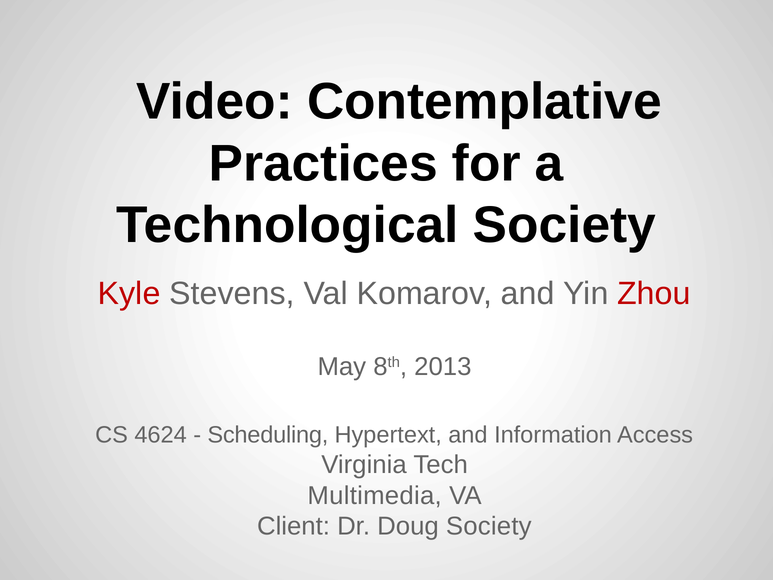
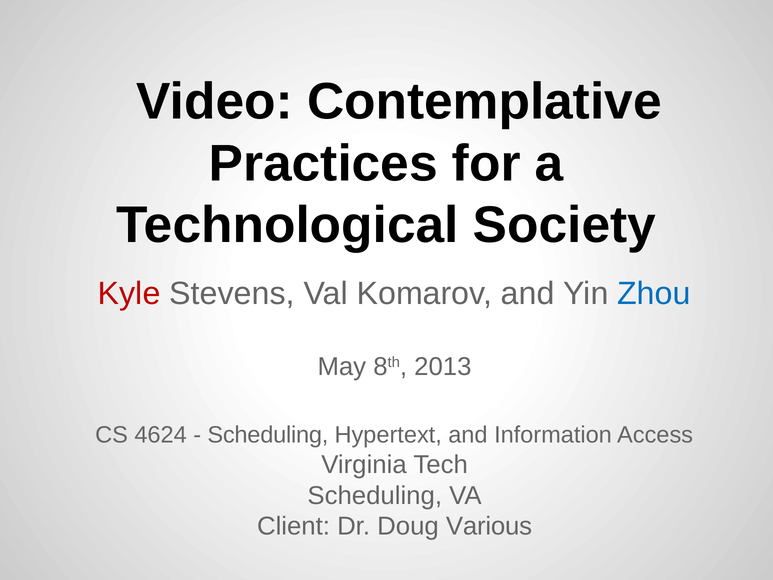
Zhou colour: red -> blue (654, 293)
Multimedia: Multimedia -> Scheduling (375, 495)
Doug Society: Society -> Various (489, 526)
